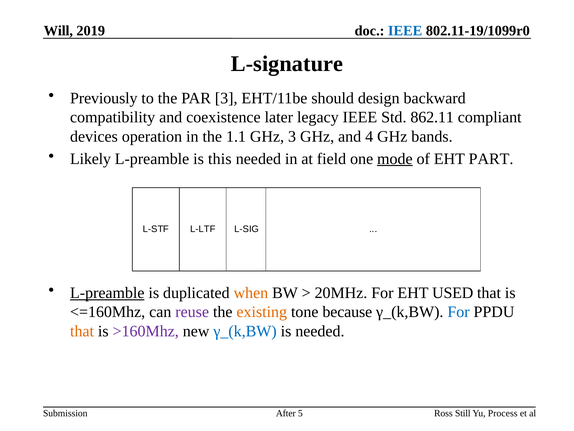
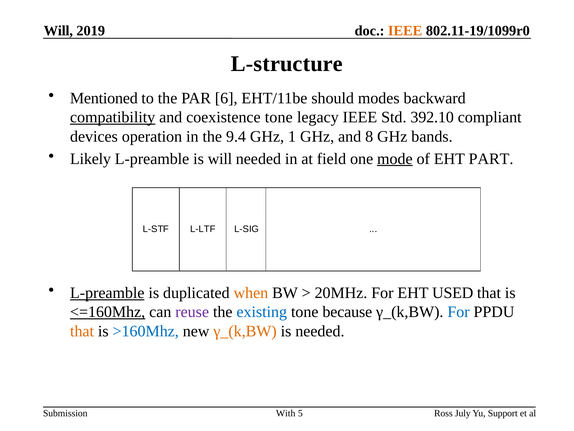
IEEE colour: blue -> orange (405, 31)
L-signature: L-signature -> L-structure (287, 64)
Previously: Previously -> Mentioned (104, 98)
PAR 3: 3 -> 6 (226, 98)
design: design -> modes (379, 98)
compatibility underline: none -> present (113, 117)
coexistence later: later -> tone (279, 117)
862.11: 862.11 -> 392.10 (432, 117)
1.1: 1.1 -> 9.4 (236, 136)
GHz 3: 3 -> 1 (292, 136)
4: 4 -> 8 (369, 136)
is this: this -> will (220, 159)
<=160Mhz underline: none -> present (108, 312)
existing colour: orange -> blue (262, 312)
>160Mhz colour: purple -> blue (146, 331)
γ_(k,BW colour: blue -> orange (245, 331)
After: After -> With (286, 413)
Still: Still -> July (463, 413)
Process: Process -> Support (503, 413)
